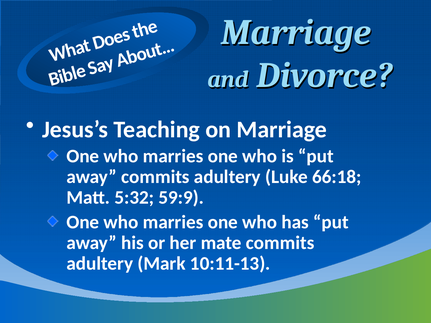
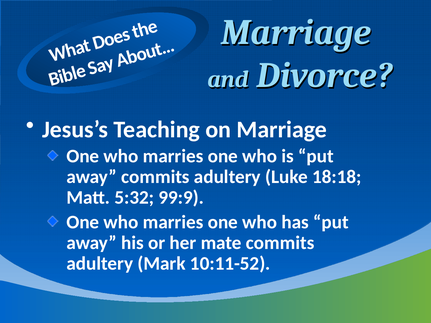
66:18: 66:18 -> 18:18 (337, 177)
59:9: 59:9 -> 99:9 (181, 198)
10:11-13: 10:11-13 -> 10:11-52 (230, 264)
